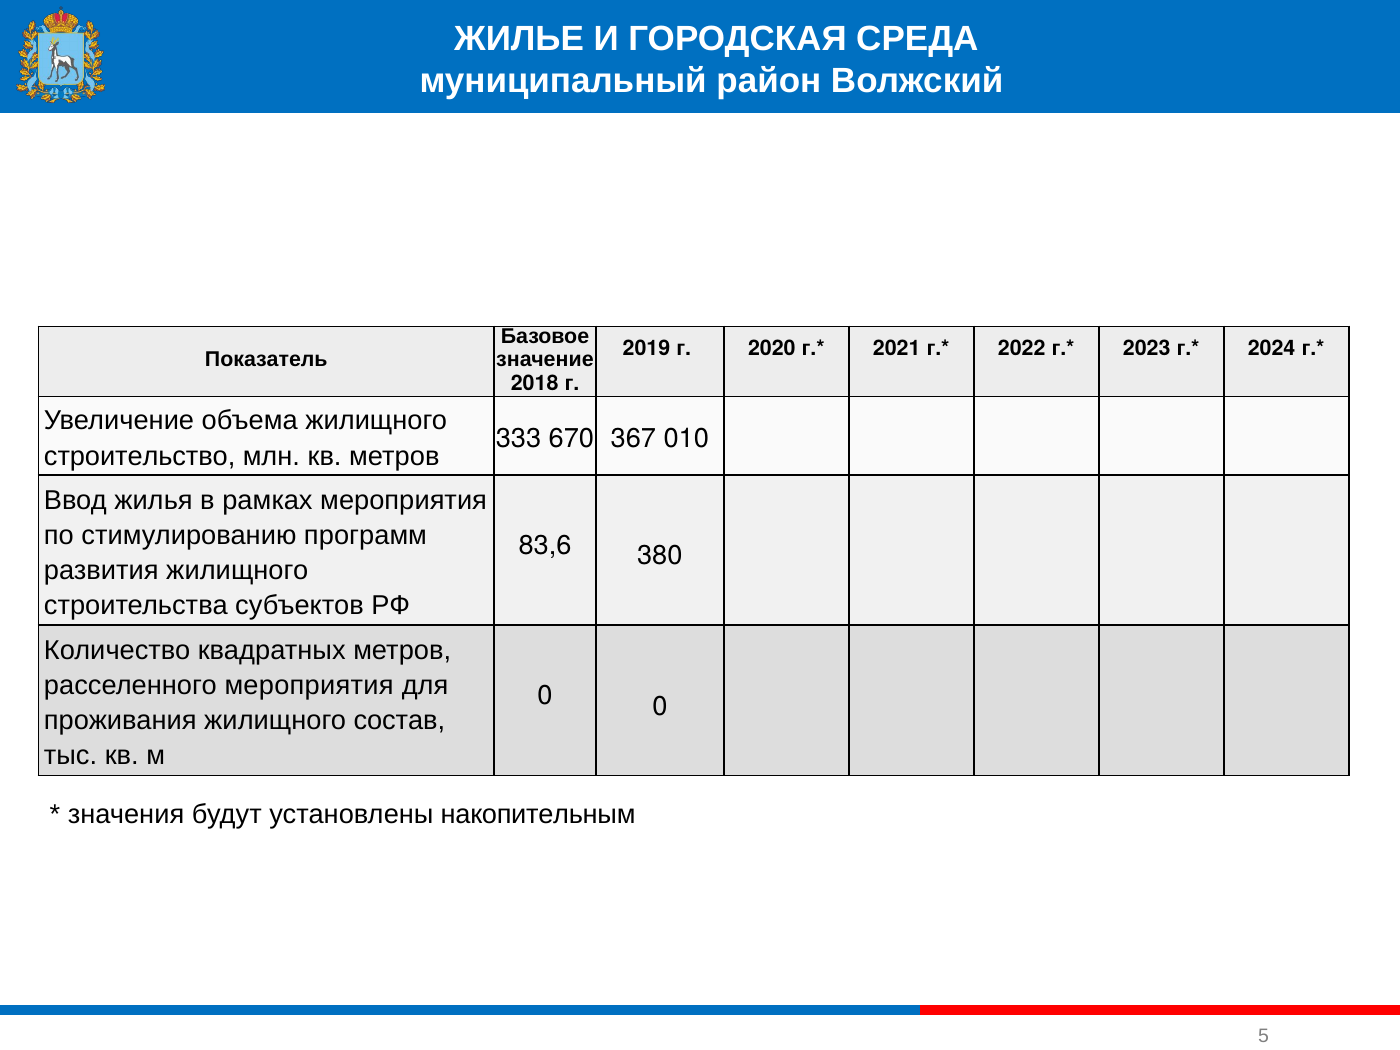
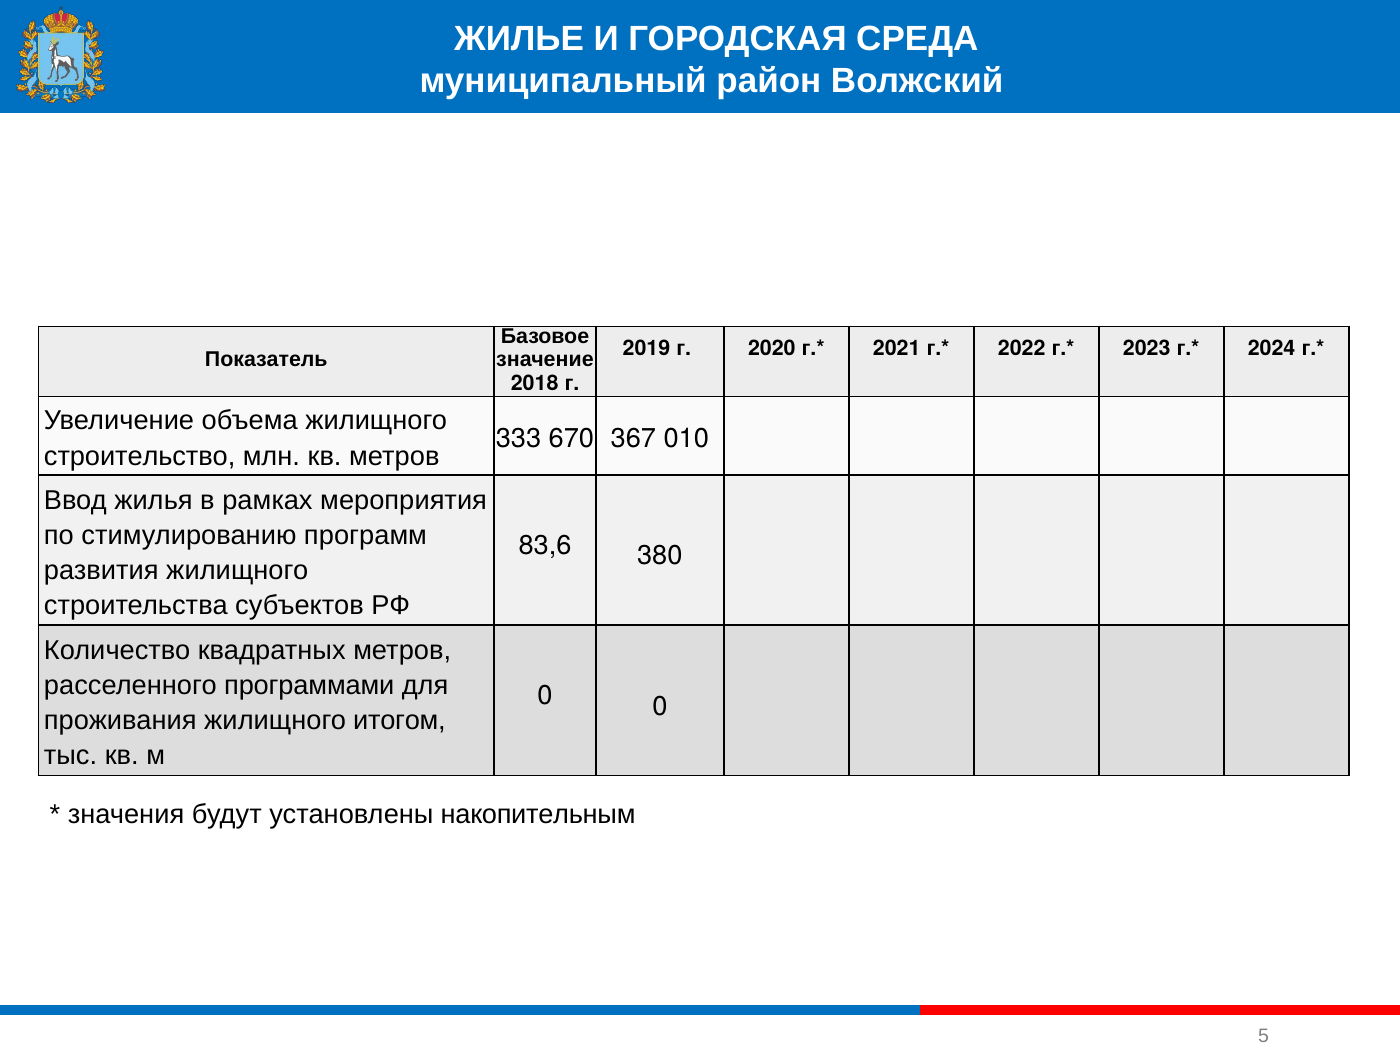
расселенного мероприятия: мероприятия -> программами (309, 686)
состав: состав -> итогом (399, 721)
